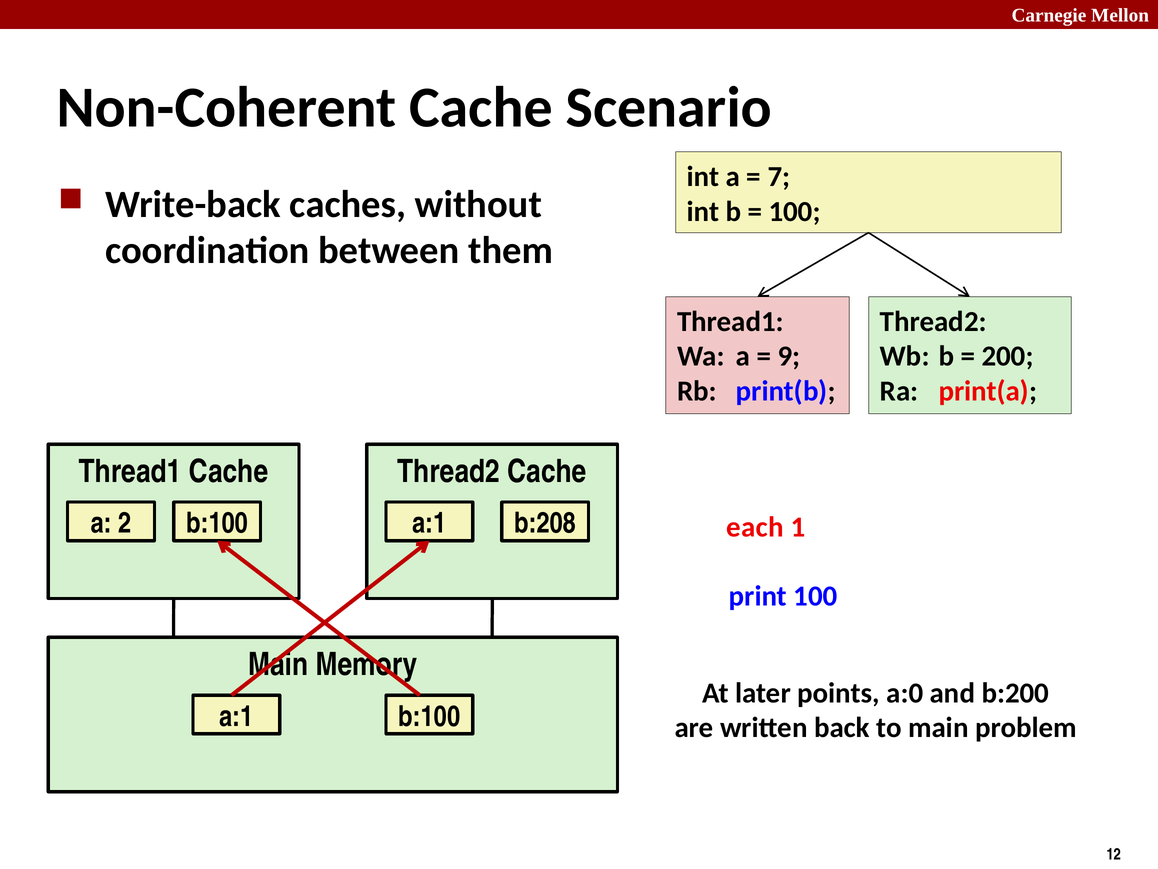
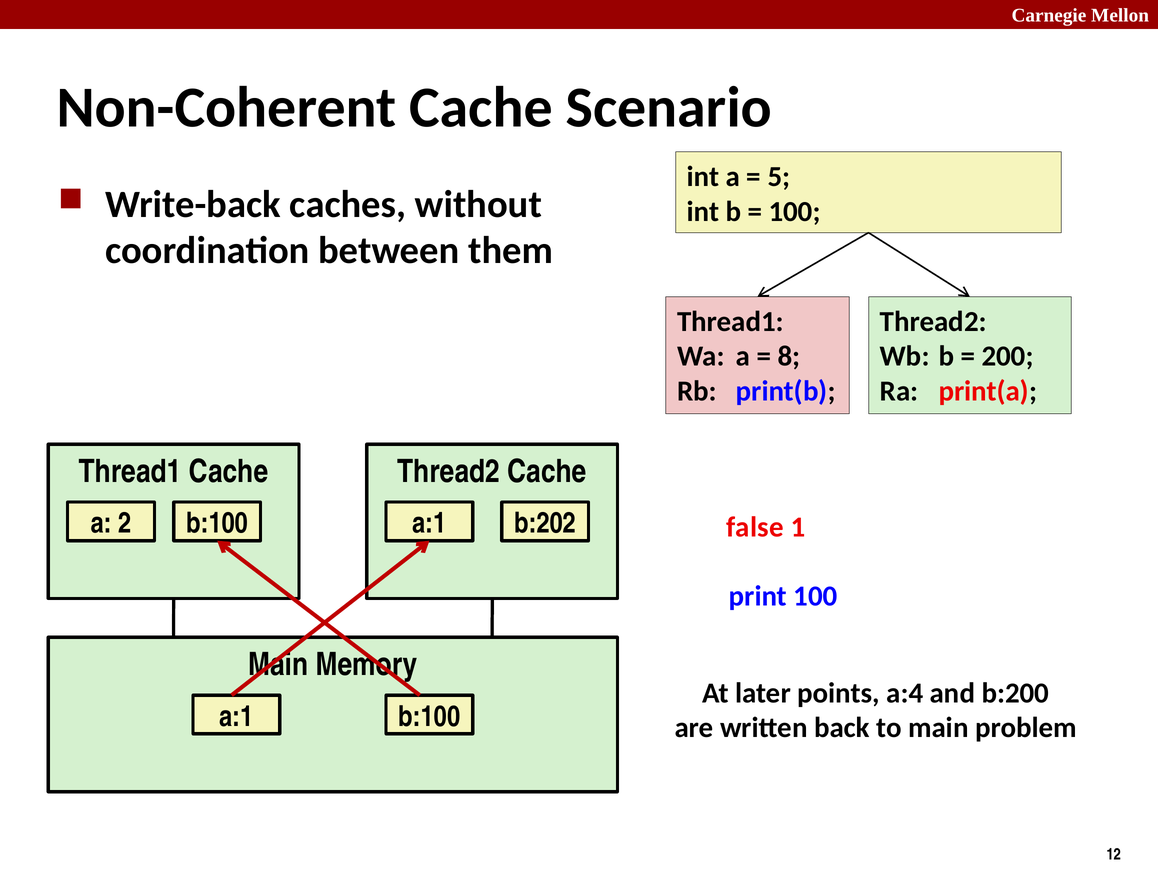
7: 7 -> 5 (779, 177)
9: 9 -> 8 (789, 356)
b:208: b:208 -> b:202 (545, 523)
each: each -> false (755, 527)
a:0: a:0 -> a:4 (905, 693)
